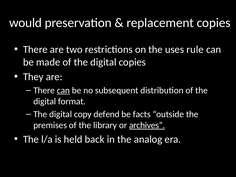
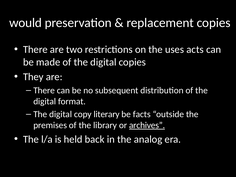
rule: rule -> acts (195, 50)
can underline: present -> none (63, 90)
defend: defend -> literary (107, 114)
